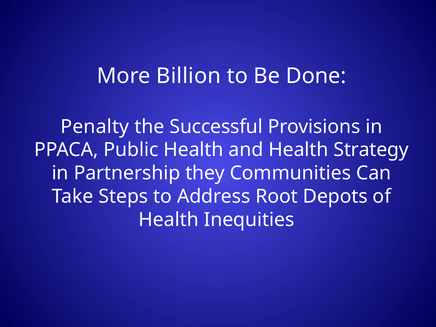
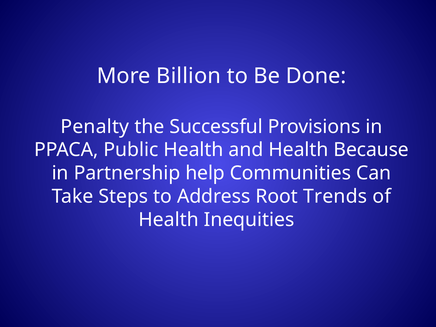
Strategy: Strategy -> Because (371, 150)
they: they -> help (205, 173)
Depots: Depots -> Trends (335, 196)
